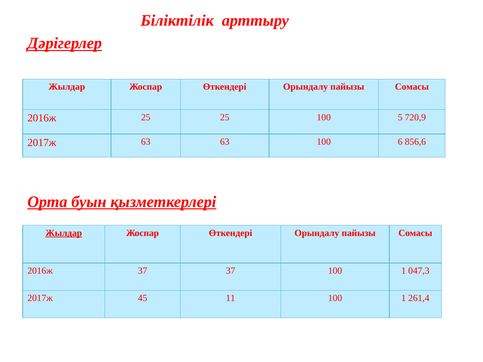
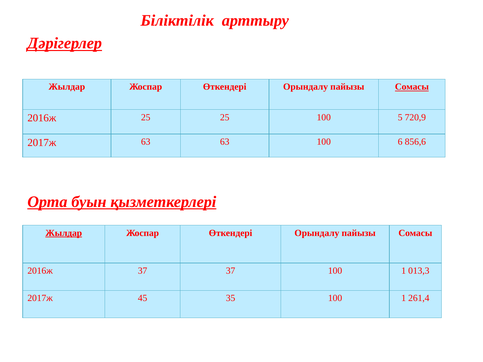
Сомасы underline: none -> present (412, 87)
047,3: 047,3 -> 013,3 (419, 271)
11: 11 -> 35 (231, 298)
